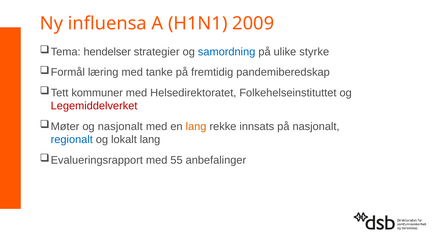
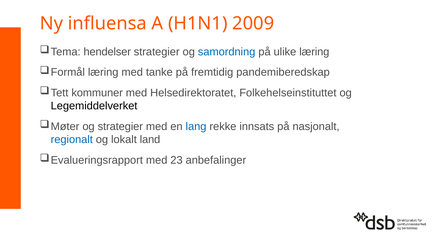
ulike styrke: styrke -> læring (314, 52)
Legemiddelverket colour: red -> black (94, 106)
og nasjonalt: nasjonalt -> strategier (120, 127)
lang colour: orange -> blue (196, 127)
lokalt lang: lang -> land (150, 140)
55: 55 -> 23 (177, 160)
